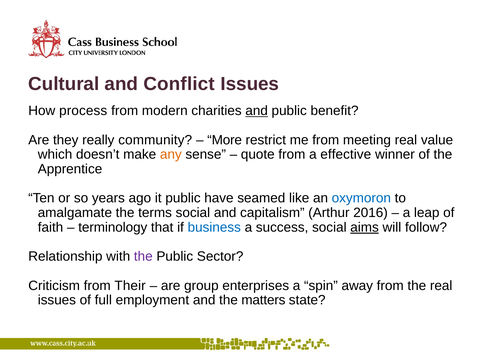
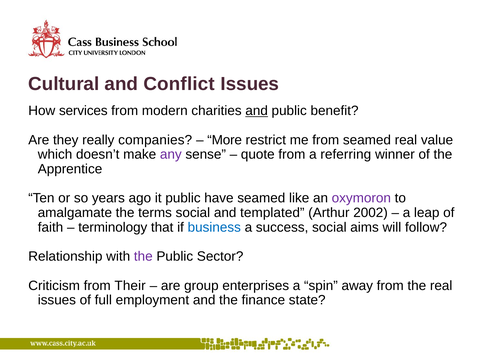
process: process -> services (83, 111)
community: community -> companies (155, 140)
from meeting: meeting -> seamed (367, 140)
any colour: orange -> purple (171, 154)
effective: effective -> referring (346, 154)
oxymoron colour: blue -> purple (361, 198)
capitalism: capitalism -> templated (272, 213)
2016: 2016 -> 2002 (371, 213)
aims underline: present -> none (365, 227)
matters: matters -> finance (263, 300)
